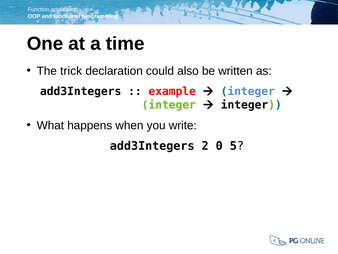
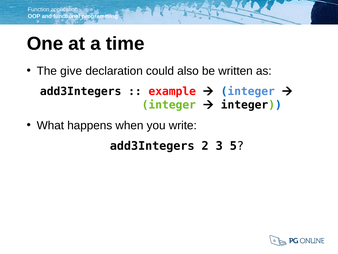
trick: trick -> give (71, 71)
0: 0 -> 3 (219, 146)
